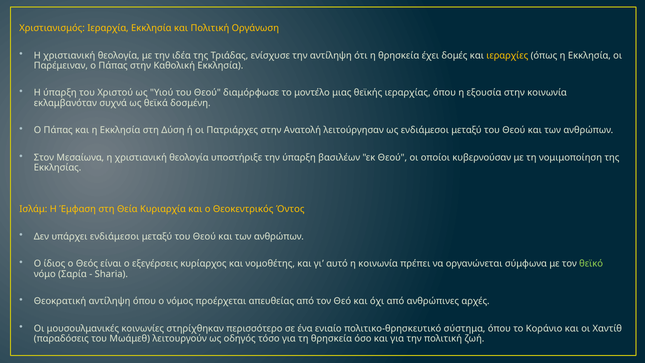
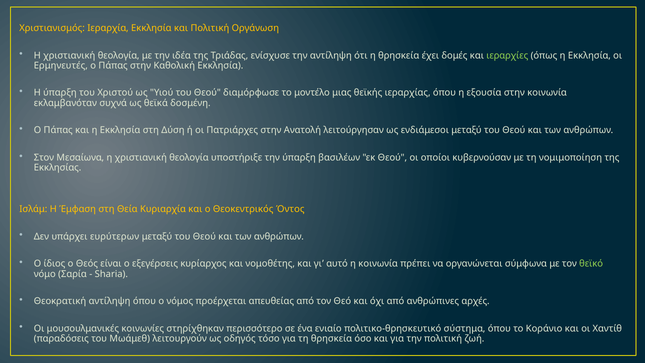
ιεραρχίες colour: yellow -> light green (507, 55)
Παρέμειναν: Παρέμειναν -> Ερμηνευτές (61, 66)
υπάρχει ενδιάμεσοι: ενδιάμεσοι -> ευρύτερων (115, 236)
